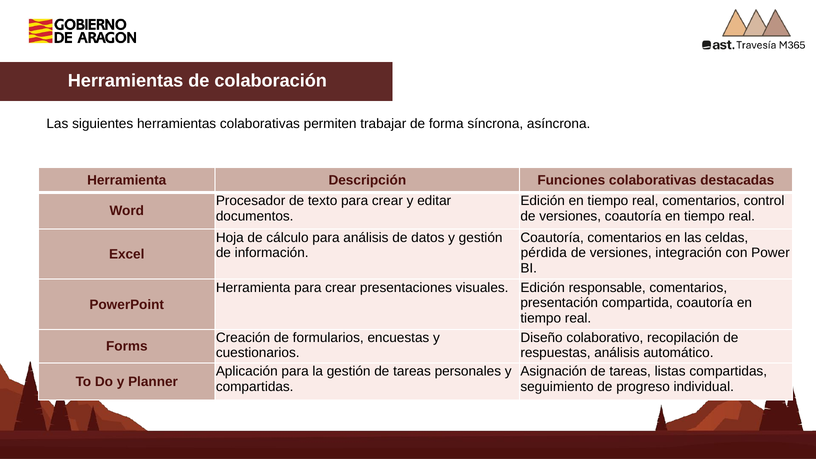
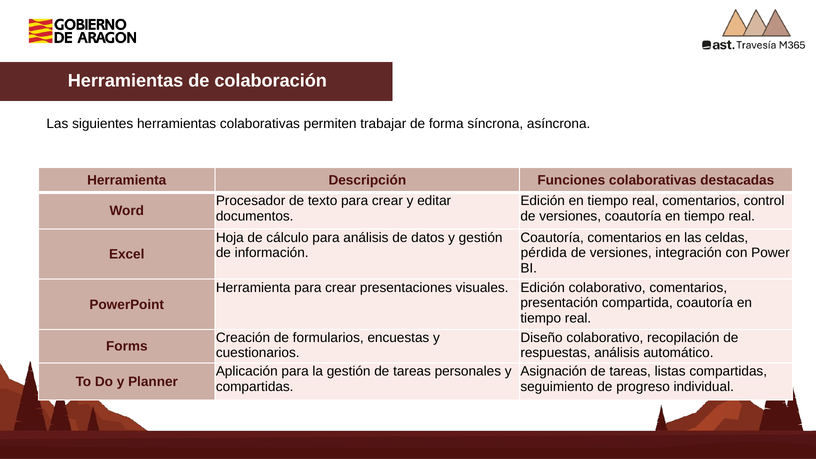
Edición responsable: responsable -> colaborativo (607, 288)
